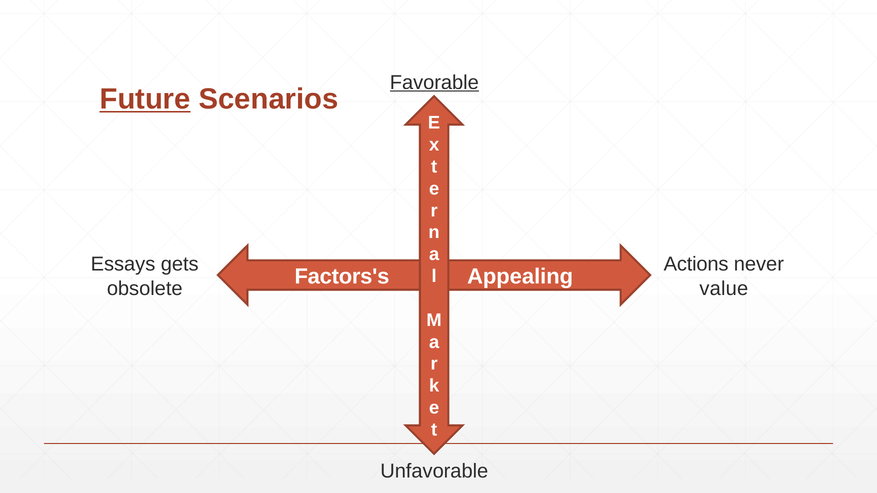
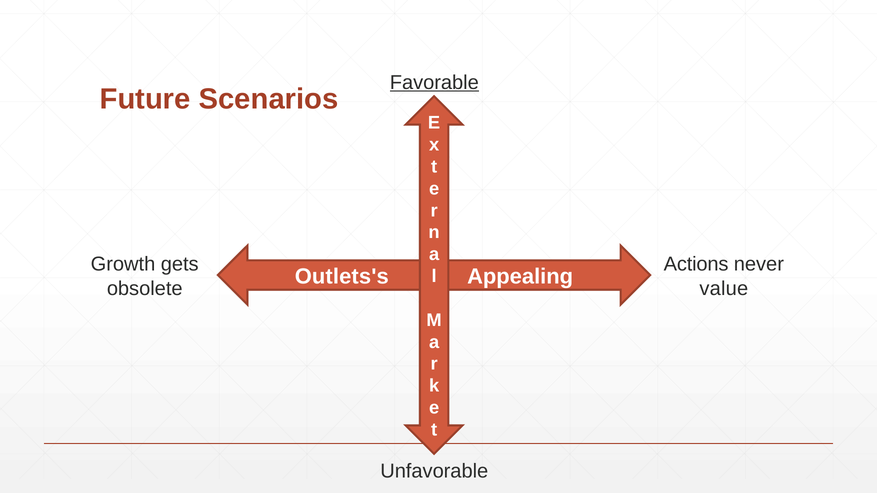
Future underline: present -> none (145, 99)
Essays: Essays -> Growth (123, 265)
Factors's: Factors's -> Outlets's (342, 277)
